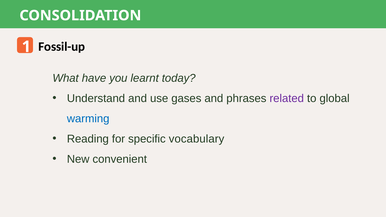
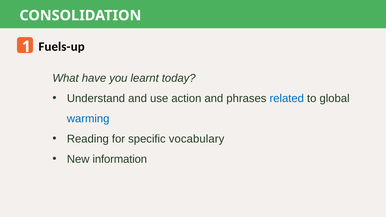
Fossil-up: Fossil-up -> Fuels-up (62, 47)
gases: gases -> action (186, 98)
related colour: purple -> blue (287, 98)
convenient: convenient -> information (120, 159)
